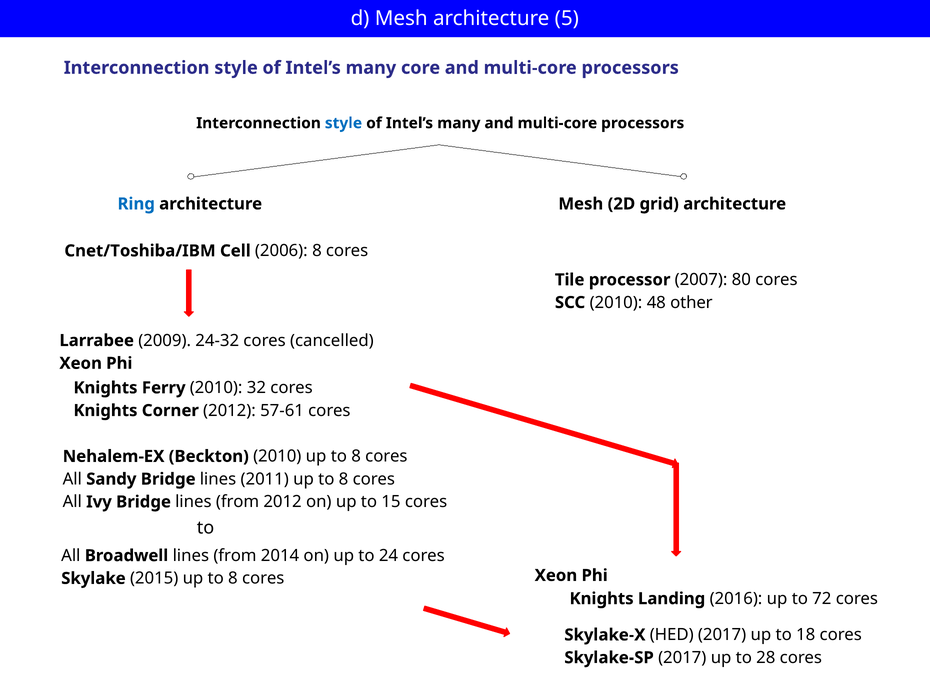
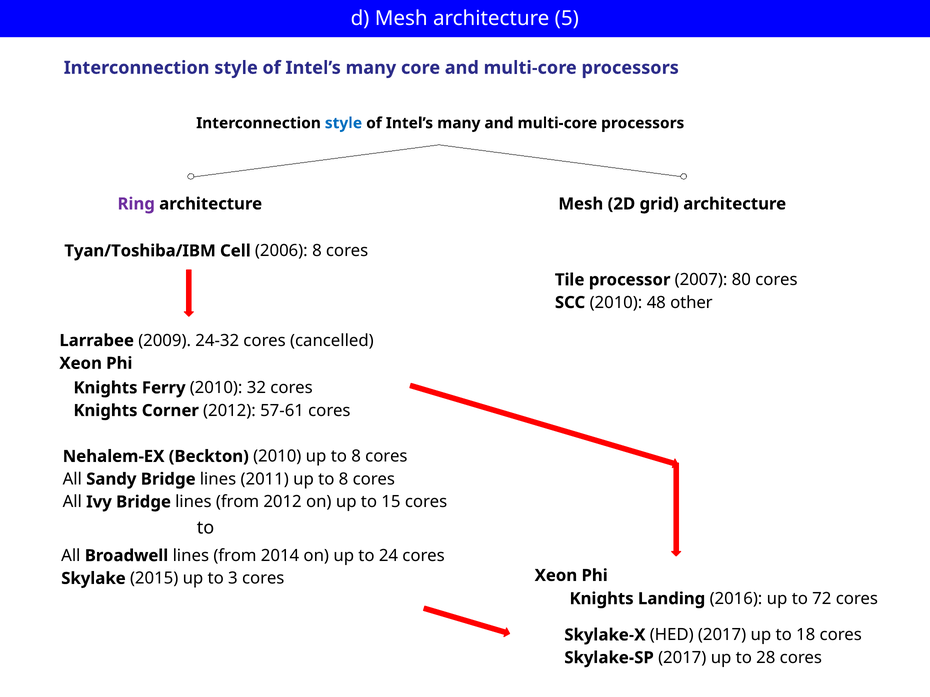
Ring colour: blue -> purple (136, 204)
Cnet/Toshiba/IBM: Cnet/Toshiba/IBM -> Tyan/Toshiba/IBM (140, 251)
2015 up to 8: 8 -> 3 (233, 579)
